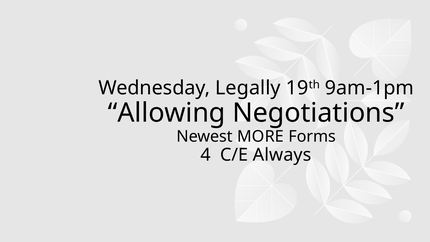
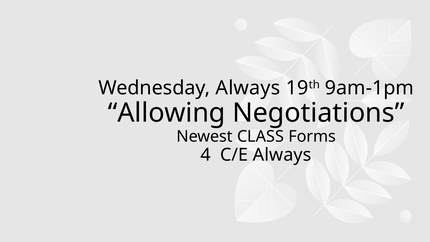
Wednesday Legally: Legally -> Always (248, 88)
MORE: MORE -> CLASS (261, 136)
